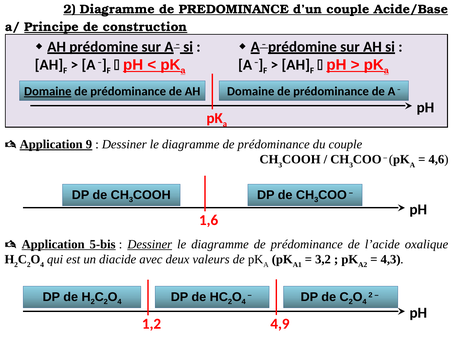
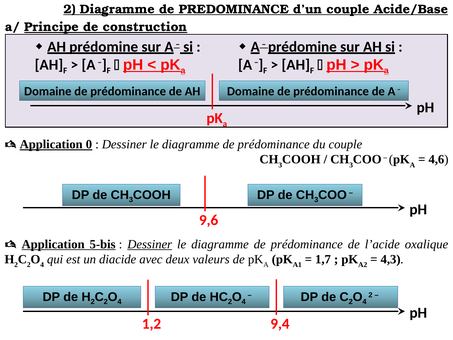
Domaine underline: present -> none (48, 91)
9: 9 -> 0 (89, 144)
1,6: 1,6 -> 9,6 (209, 220)
3,2: 3,2 -> 1,7 (323, 259)
4,9: 4,9 -> 9,4 (280, 323)
